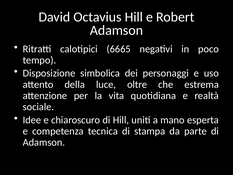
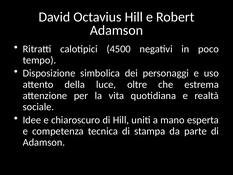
6665: 6665 -> 4500 (119, 49)
